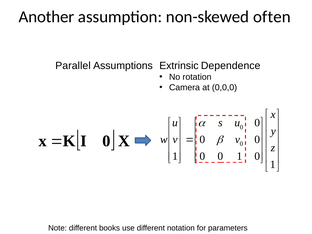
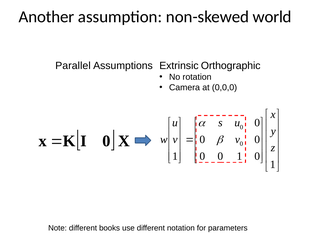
often: often -> world (272, 17)
Dependence: Dependence -> Orthographic (231, 66)
